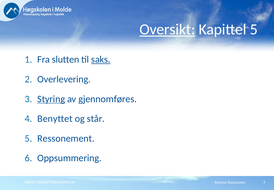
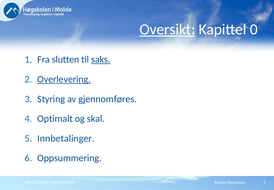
Kapittel 5: 5 -> 0 (254, 29)
Overlevering underline: none -> present (64, 79)
Styring underline: present -> none (51, 99)
Benyttet: Benyttet -> Optimalt (55, 118)
står: står -> skal (96, 118)
Ressonement: Ressonement -> Innbetalinger (66, 138)
